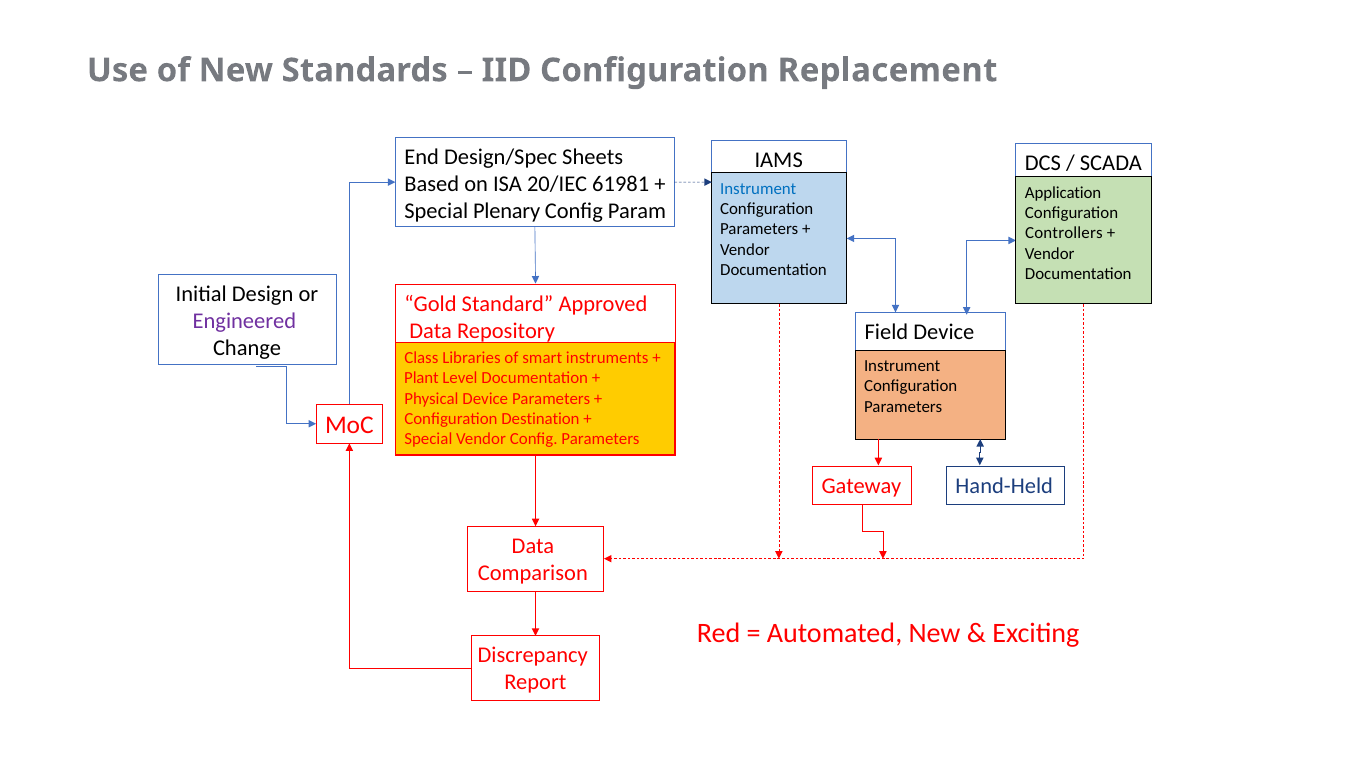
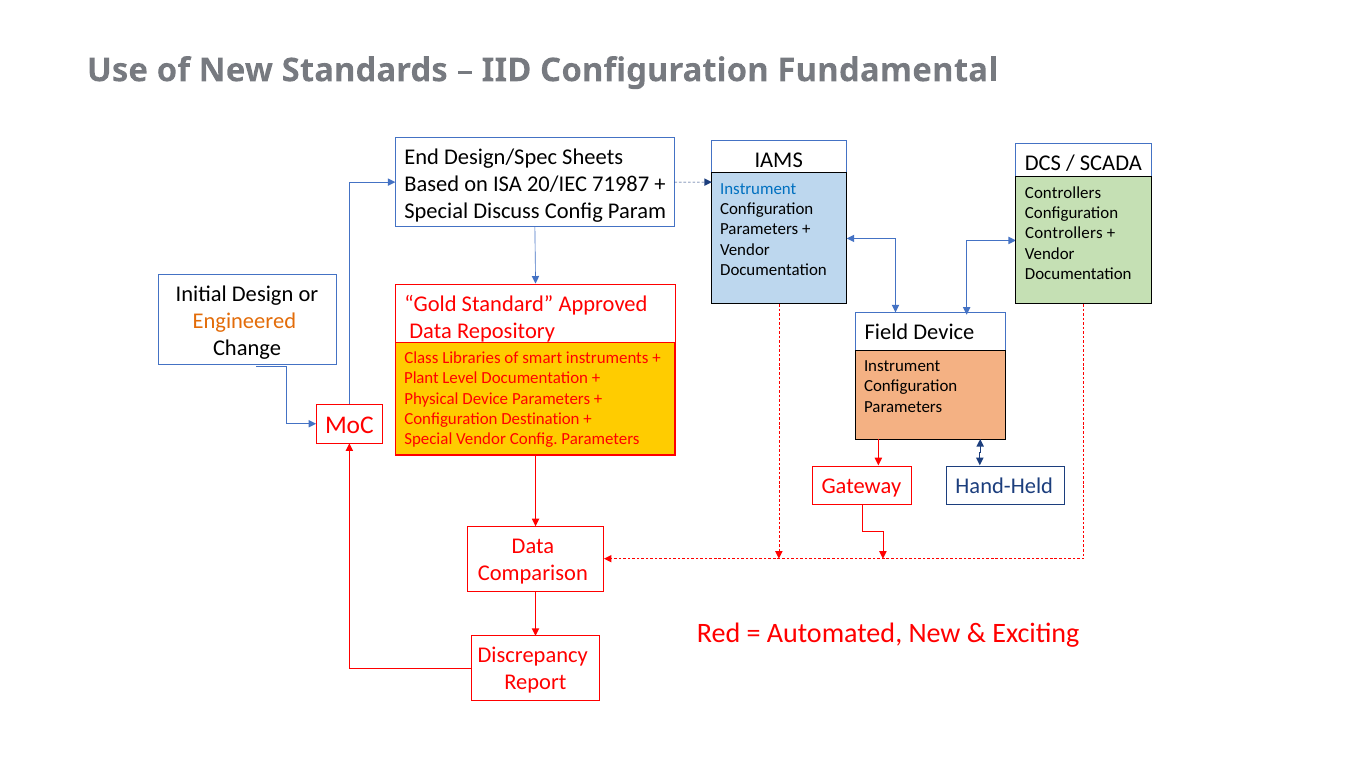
Replacement: Replacement -> Fundamental (888, 70)
61981: 61981 -> 71987 (621, 185)
Application: Application -> Controllers (1063, 193)
Plenary: Plenary -> Discuss (507, 212)
Engineered colour: purple -> orange (244, 321)
